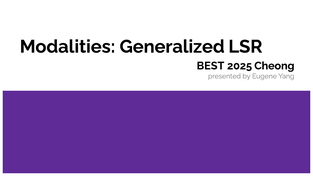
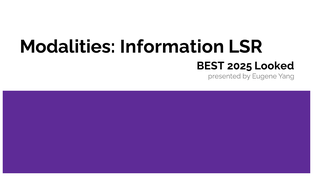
Generalized: Generalized -> Information (172, 47)
Cheong: Cheong -> Looked (274, 66)
